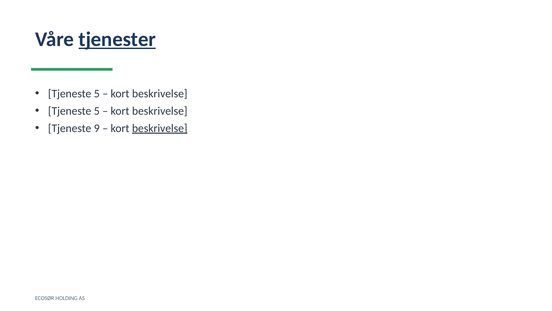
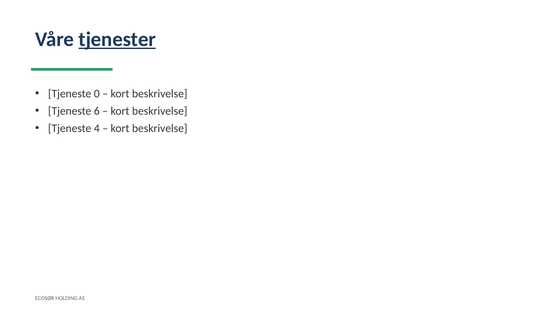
5: 5 -> 0 (97, 93)
5: 5 -> 6 (97, 111)
9: 9 -> 4 (97, 128)
beskrivelse underline: present -> none (160, 128)
